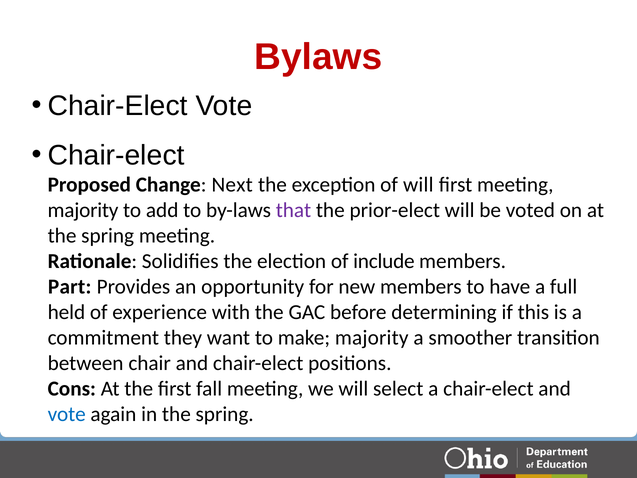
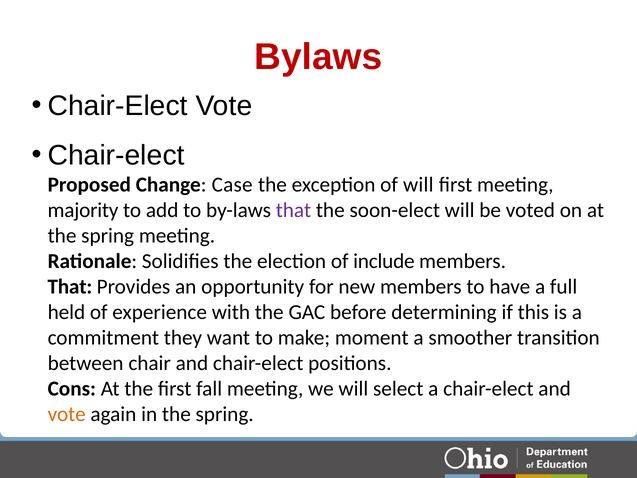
Next: Next -> Case (232, 185)
prior-elect: prior-elect -> soon-elect (395, 210)
Part: Part -> That (70, 287)
make majority: majority -> moment (372, 338)
vote colour: blue -> orange (67, 414)
